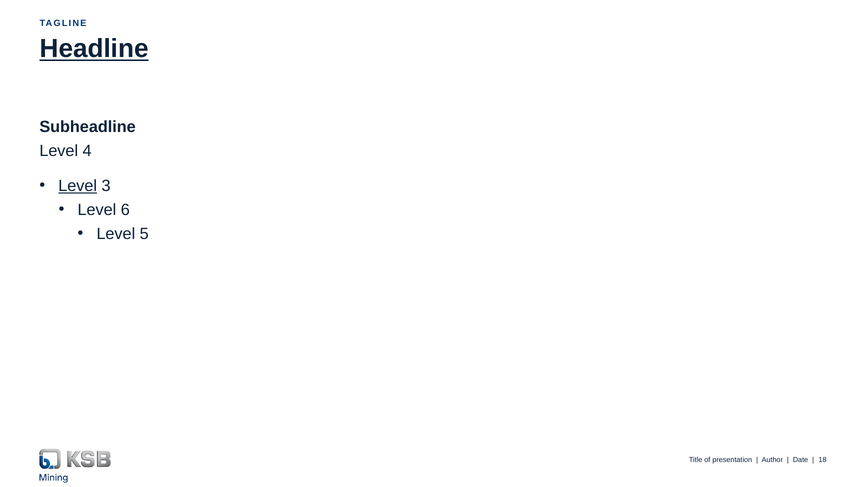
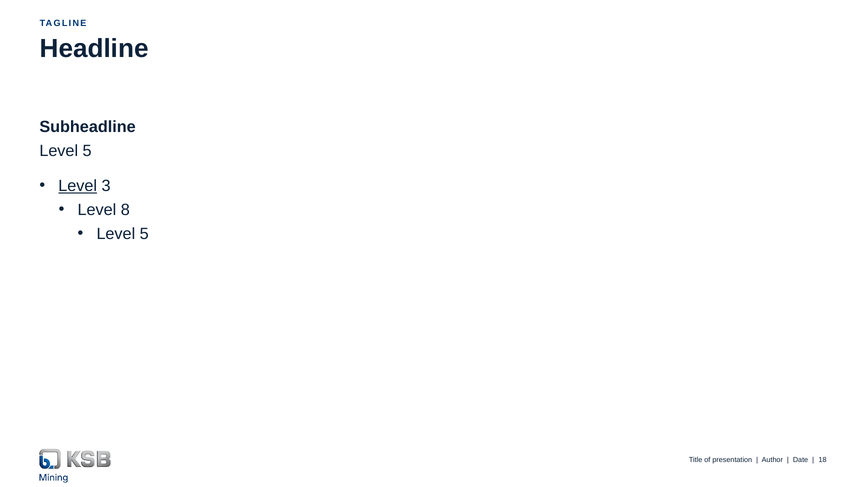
Headline underline: present -> none (94, 49)
4: 4 -> 5 (87, 151)
6: 6 -> 8 (125, 210)
